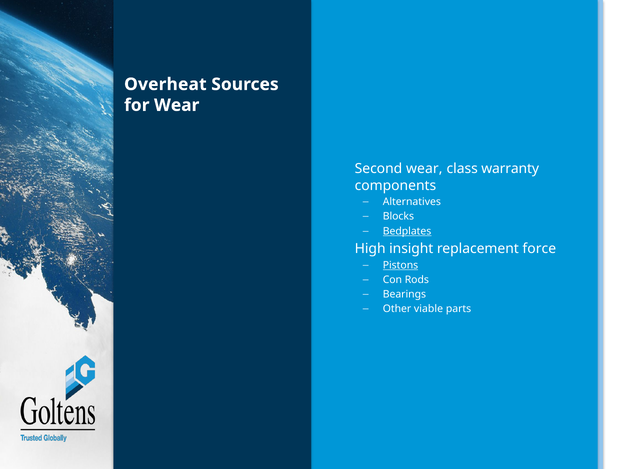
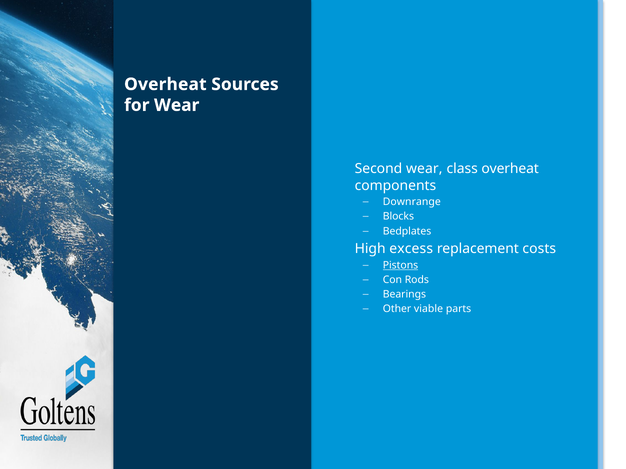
class warranty: warranty -> overheat (510, 169)
Alternatives: Alternatives -> Downrange (412, 202)
Bedplates underline: present -> none (407, 231)
insight: insight -> excess (411, 249)
force: force -> costs (539, 249)
